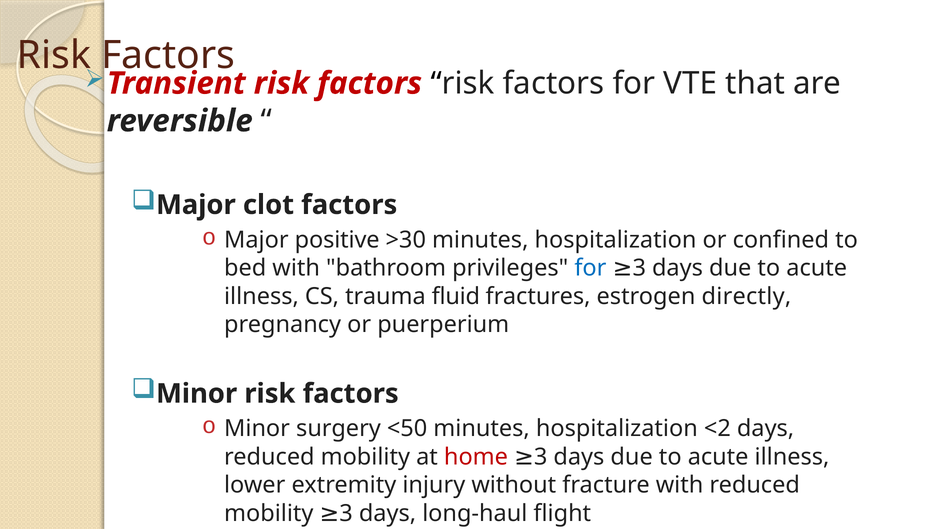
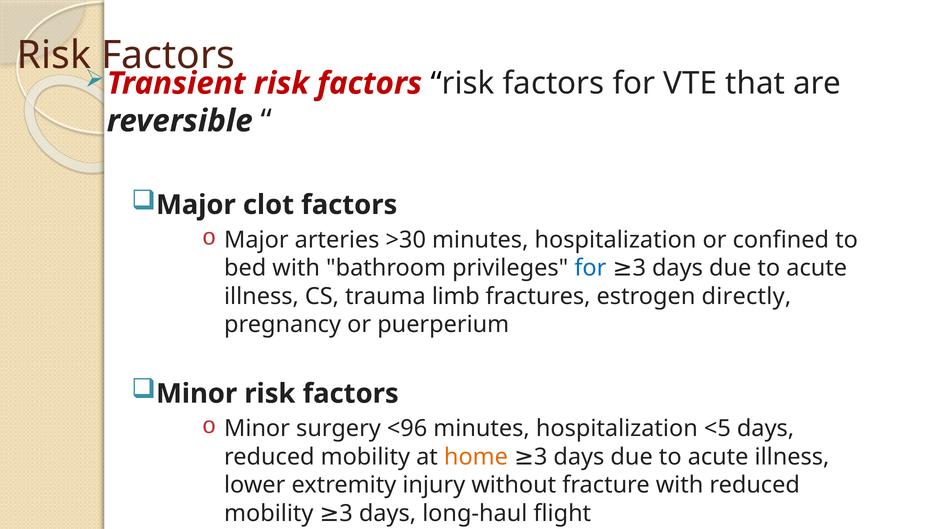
positive: positive -> arteries (337, 240)
fluid: fluid -> limb (456, 297)
<50: <50 -> <96 (407, 429)
<2: <2 -> <5 (717, 429)
home colour: red -> orange (476, 457)
